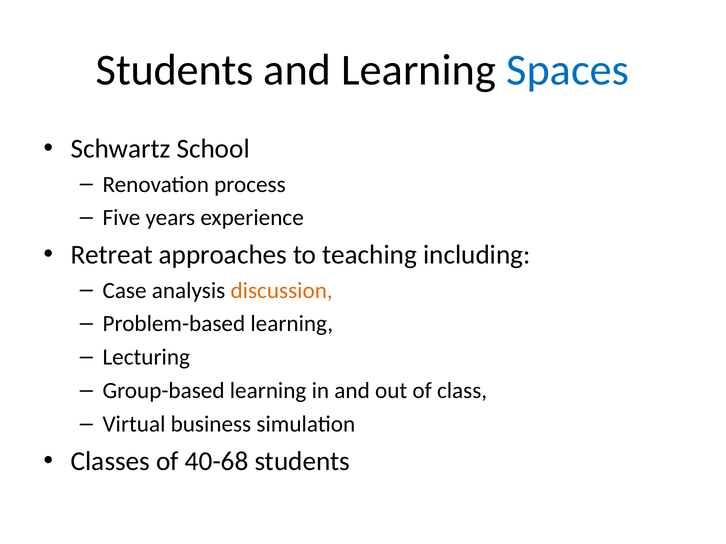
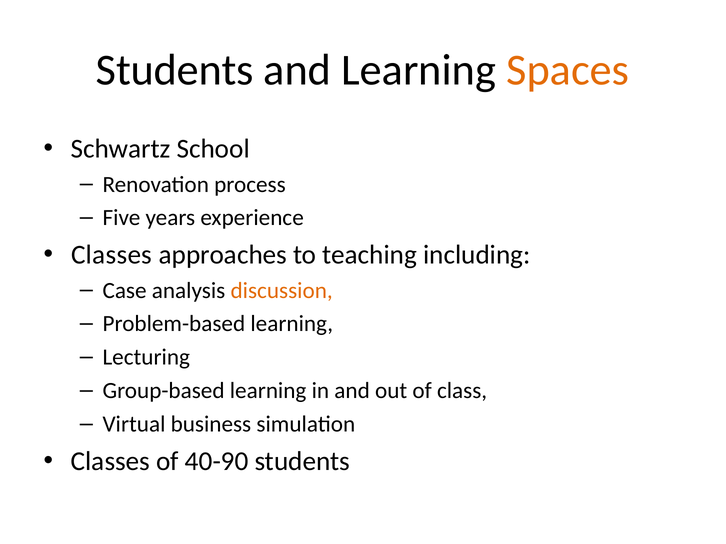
Spaces colour: blue -> orange (568, 70)
Retreat: Retreat -> Classes (112, 255)
40-68: 40-68 -> 40-90 (217, 462)
